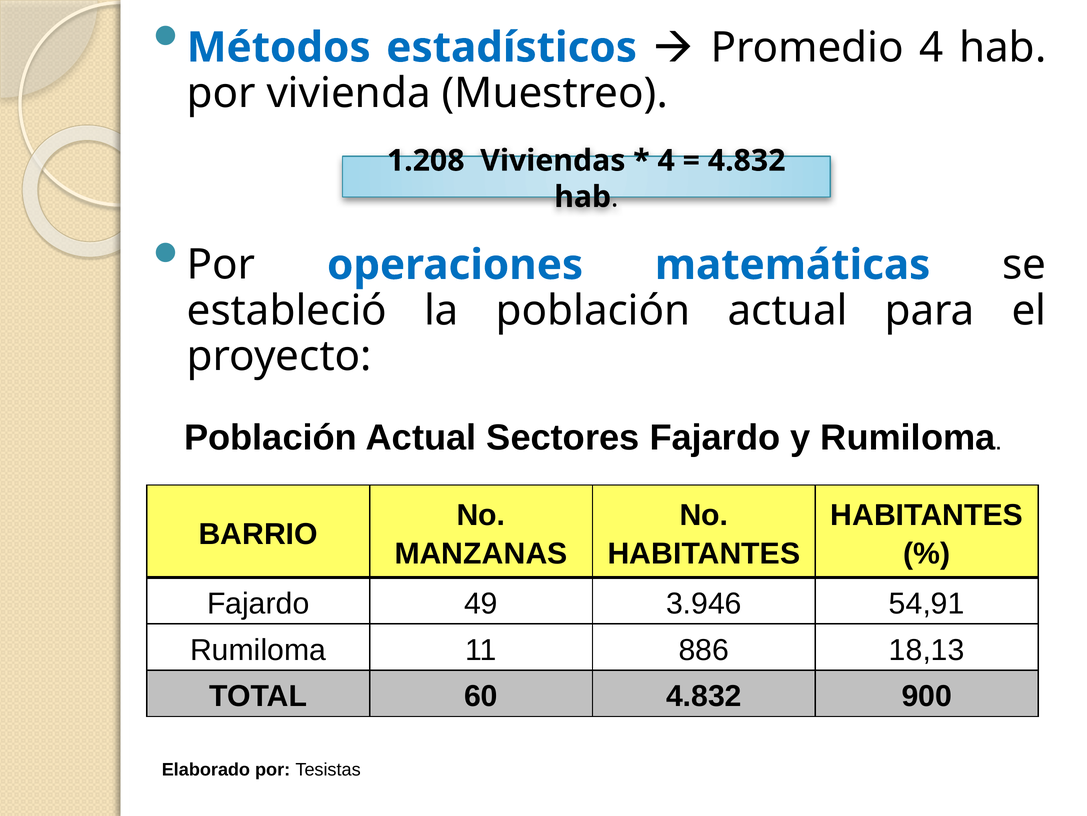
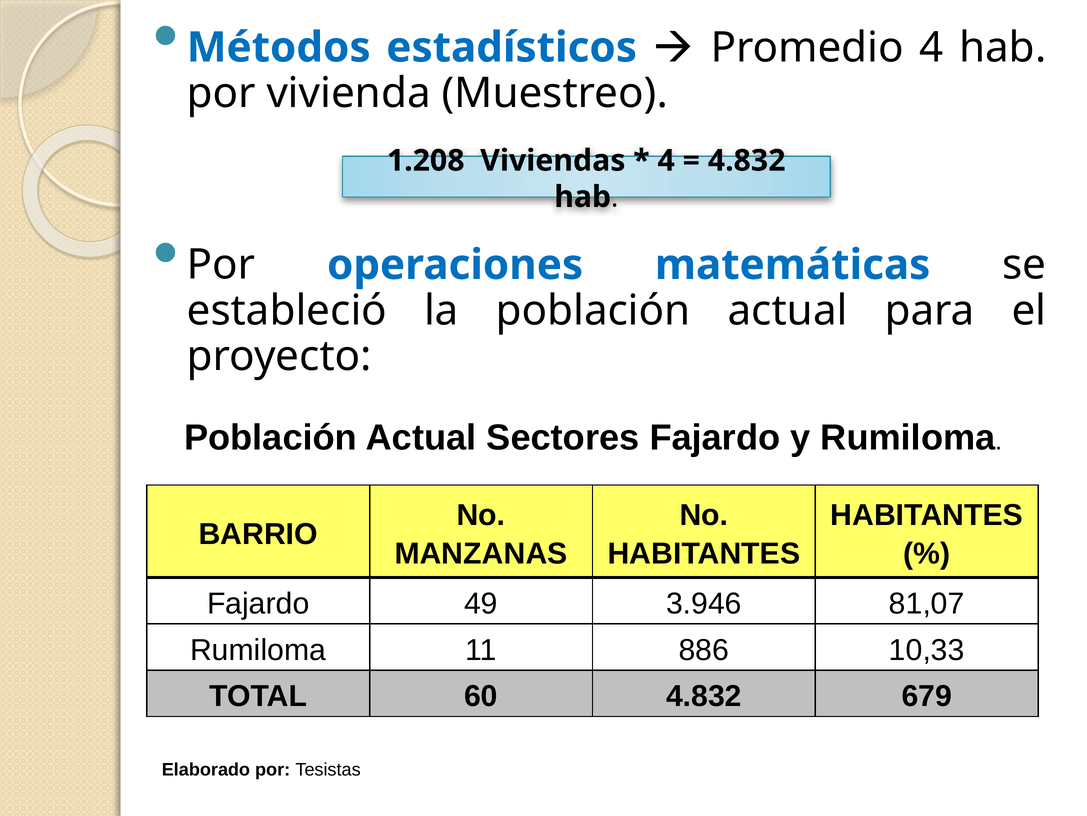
54,91: 54,91 -> 81,07 (927, 603)
18,13: 18,13 -> 10,33 (927, 649)
900: 900 -> 679 (927, 696)
